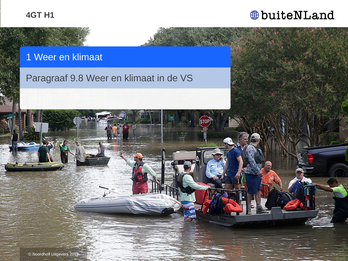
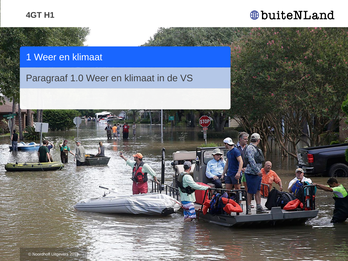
9.8: 9.8 -> 1.0 (77, 78)
